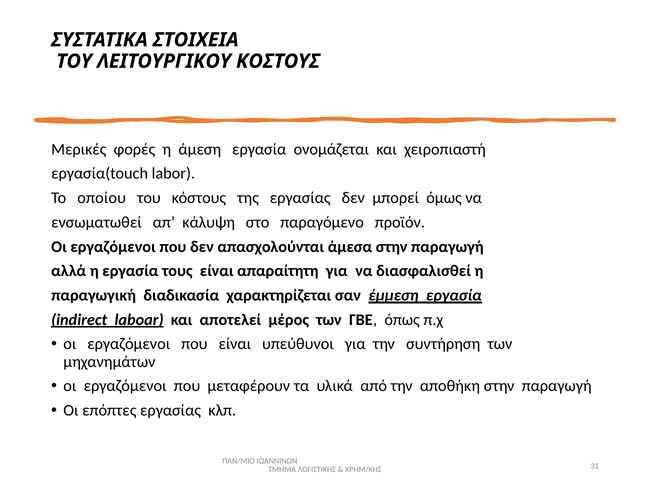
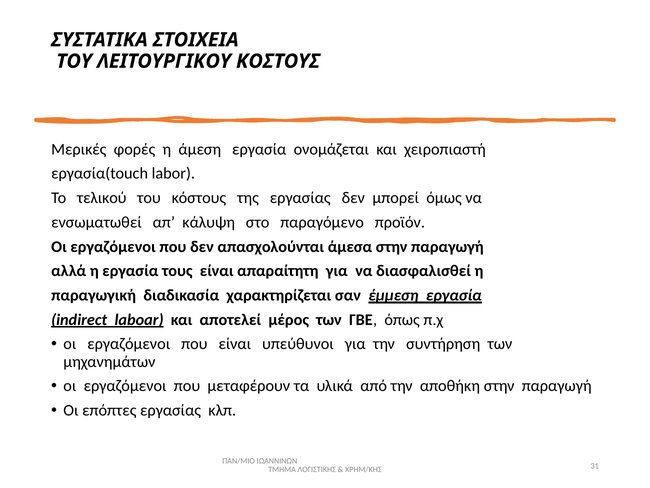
οποίου: οποίου -> τελικού (102, 198)
